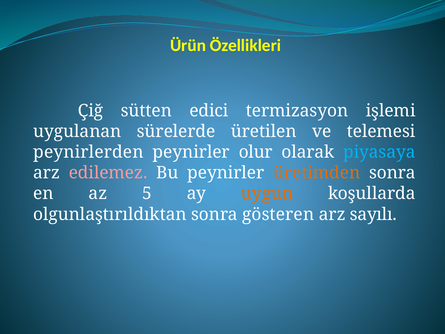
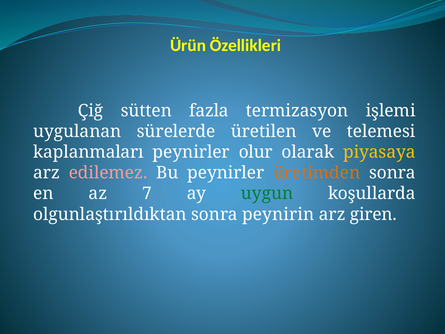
edici: edici -> fazla (209, 111)
peynirlerden: peynirlerden -> kaplanmaları (89, 152)
piyasaya colour: light blue -> yellow (379, 152)
5: 5 -> 7 (147, 193)
uygun colour: orange -> green (267, 193)
gösteren: gösteren -> peynirin (278, 214)
sayılı: sayılı -> giren (373, 214)
